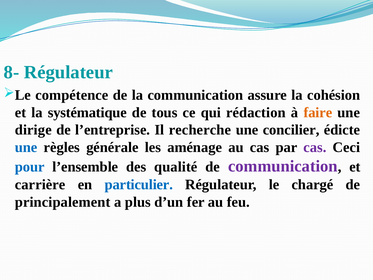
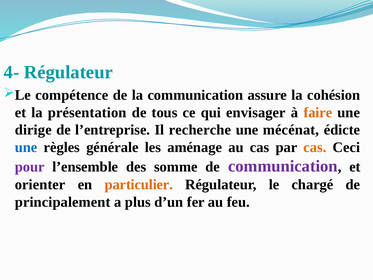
8-: 8- -> 4- (11, 72)
systématique: systématique -> présentation (87, 112)
rédaction: rédaction -> envisager (256, 112)
concilier: concilier -> mécénat (291, 130)
cas colour: purple -> orange (315, 147)
pour colour: blue -> purple (30, 167)
qualité: qualité -> somme (176, 167)
carrière: carrière -> orienter (40, 184)
particulier colour: blue -> orange (139, 184)
